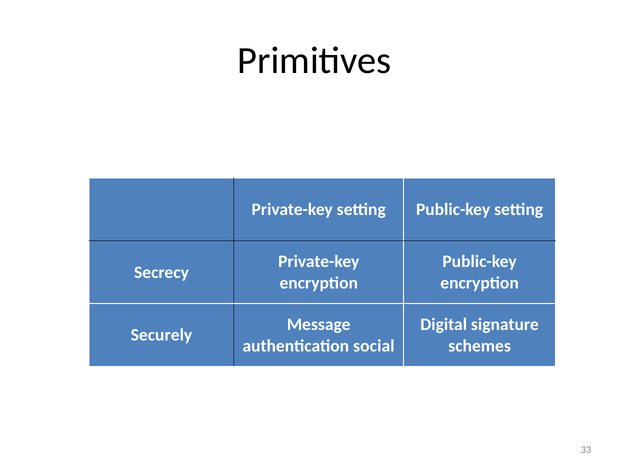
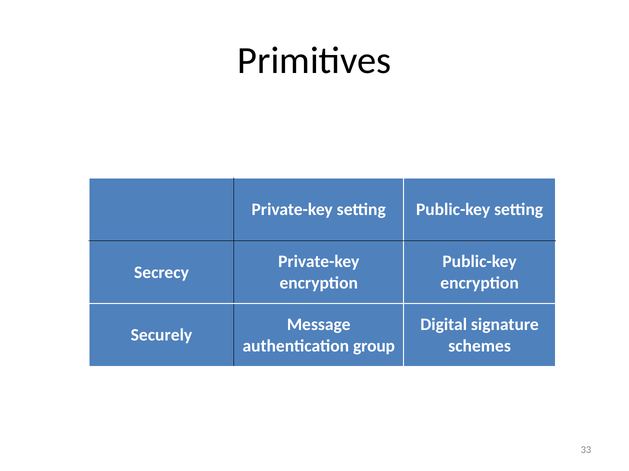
social: social -> group (374, 346)
